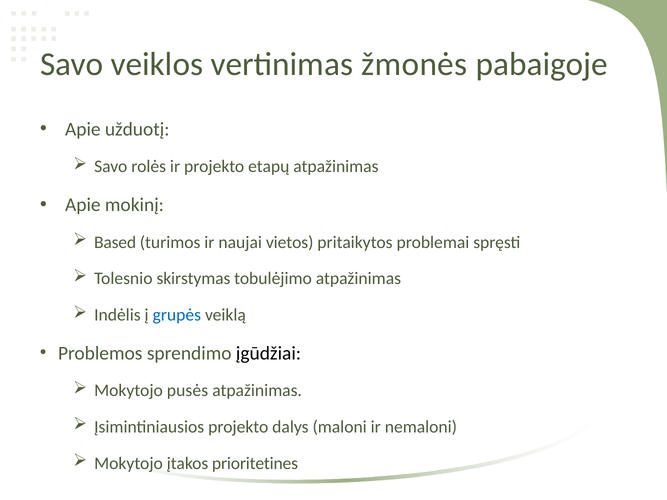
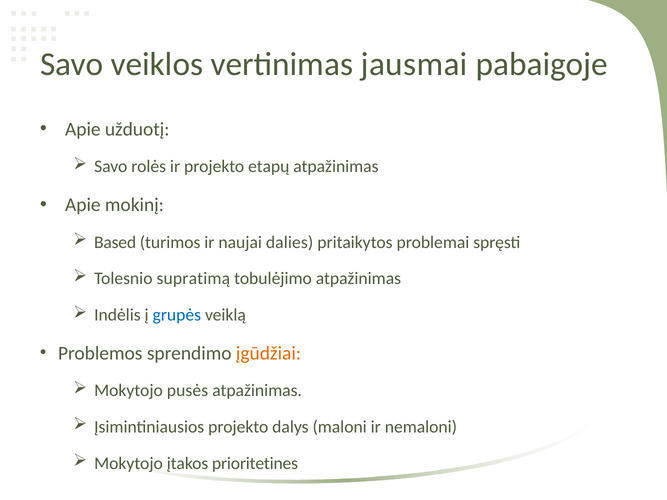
žmonės: žmonės -> jausmai (414, 64)
vietos: vietos -> dalies (290, 242)
skirstymas: skirstymas -> supratimą (193, 279)
įgūdžiai colour: black -> orange (268, 353)
